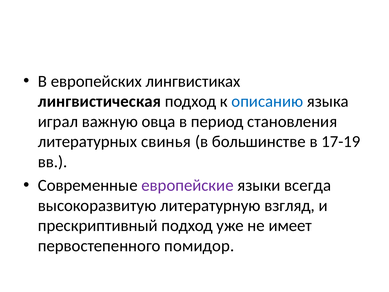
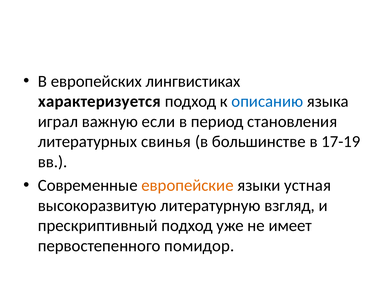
лингвистическая: лингвистическая -> характеризуется (99, 101)
овца: овца -> если (158, 121)
европейские colour: purple -> orange (188, 185)
всегда: всегда -> устная (308, 185)
